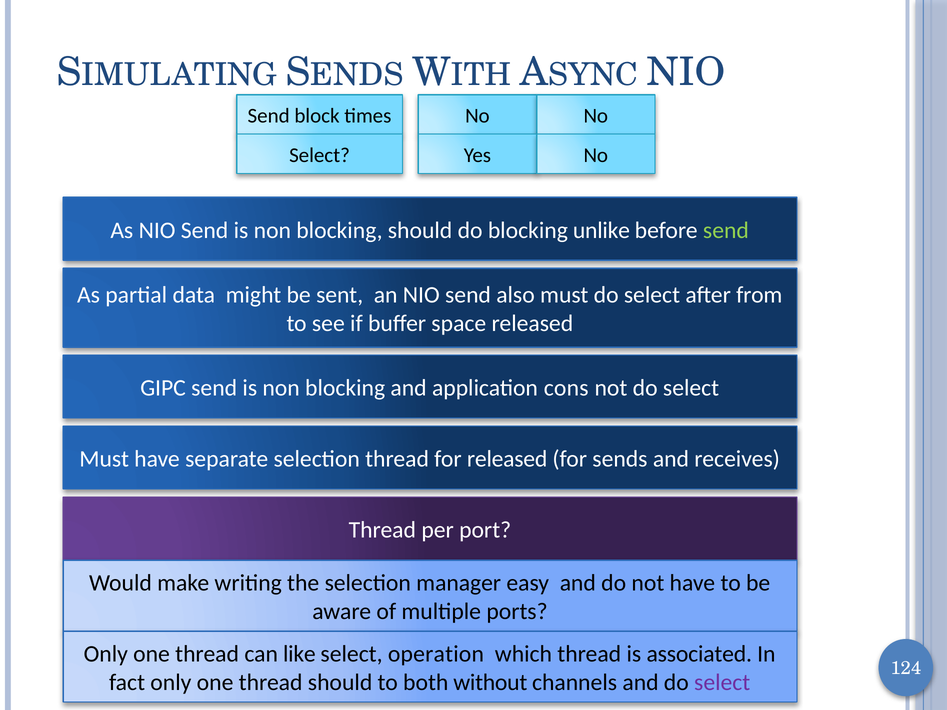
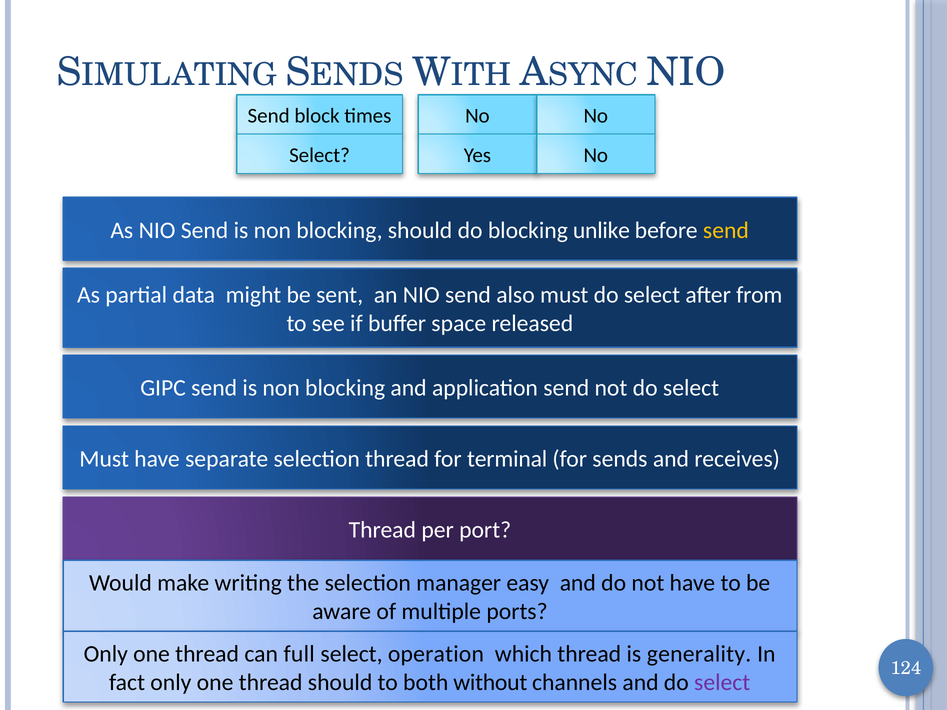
send colour: light green -> yellow (726, 231)
application cons: cons -> send (566, 388)
for released: released -> terminal (507, 459)
like: like -> full (299, 654)
associated: associated -> generality (699, 654)
